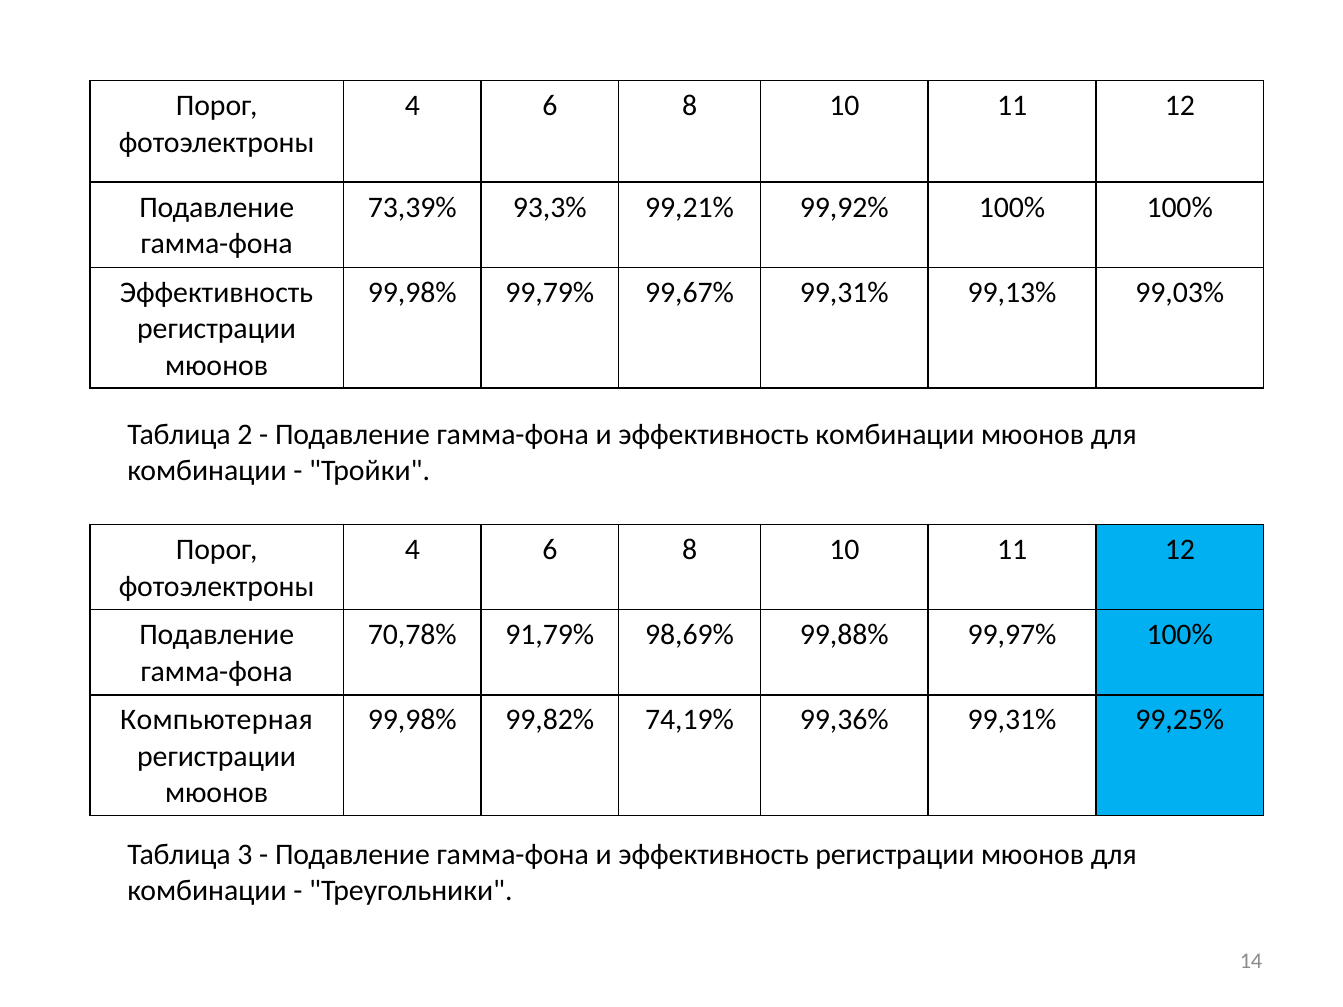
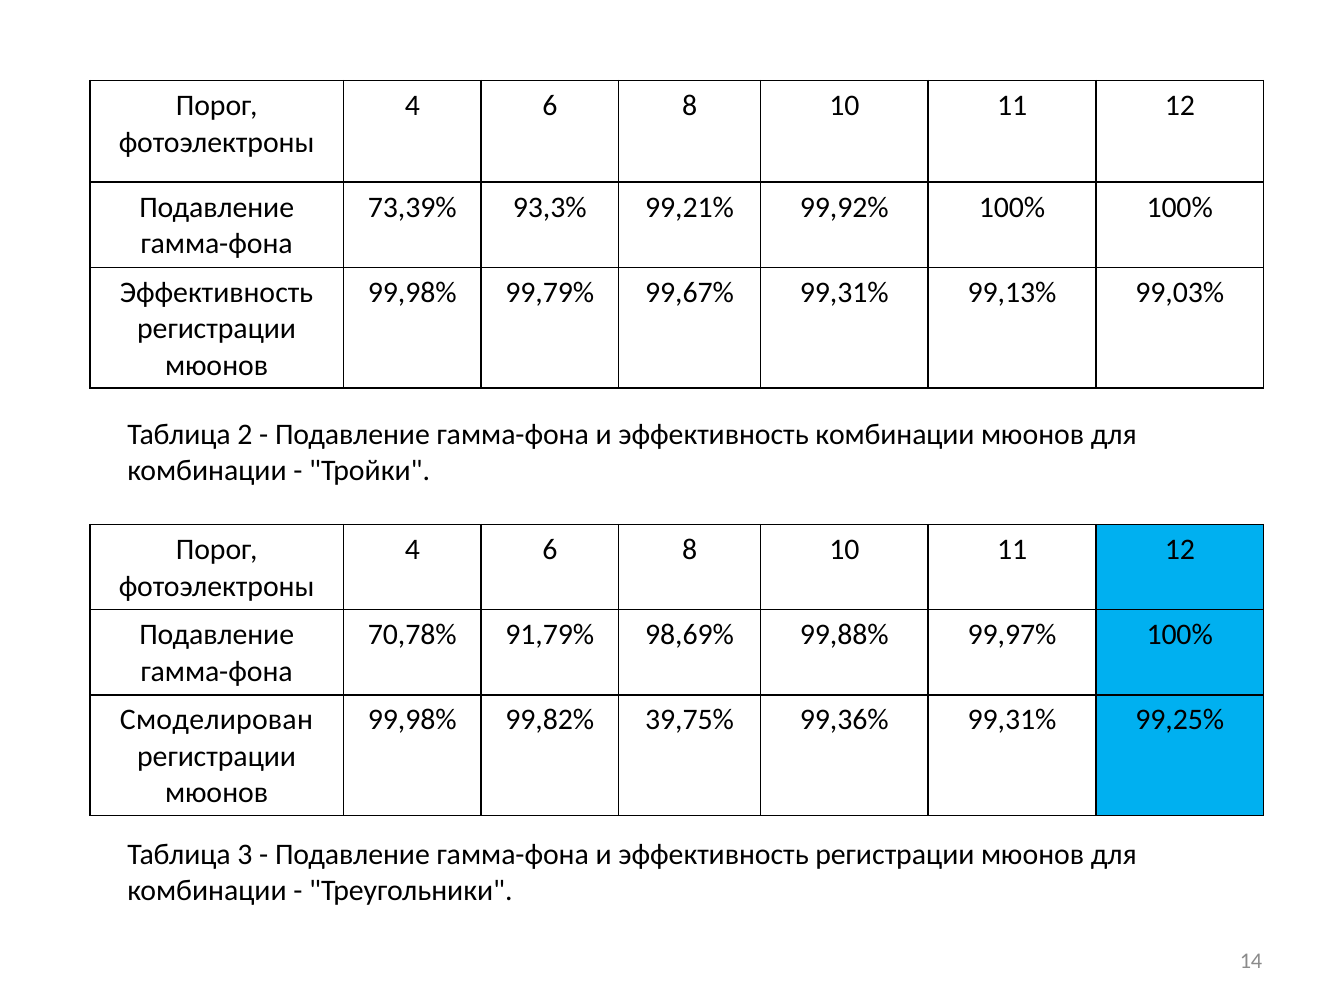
Компьютерная: Компьютерная -> Смоделирован (216, 720)
74,19%: 74,19% -> 39,75% (690, 720)
